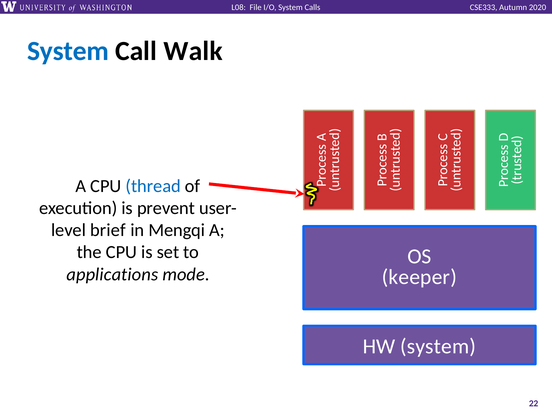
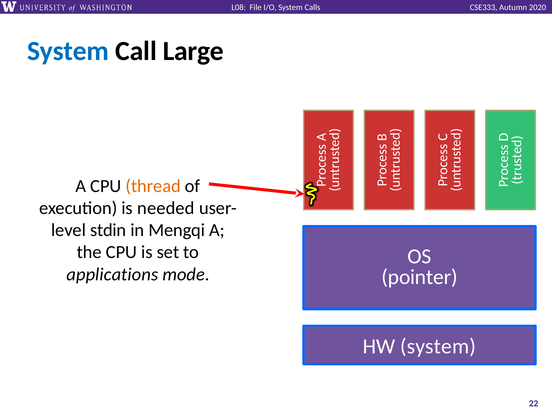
Walk: Walk -> Large (193, 51)
thread colour: blue -> orange (153, 186)
prevent: prevent -> needed (166, 208)
brief: brief -> stdin (108, 230)
keeper: keeper -> pointer (420, 277)
